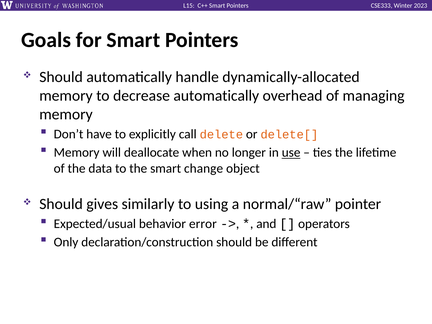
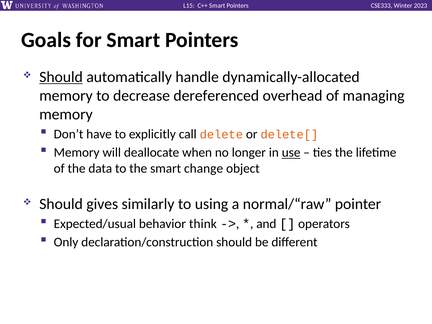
Should underline: none -> present (61, 77)
decrease automatically: automatically -> dereferenced (216, 96)
error: error -> think (203, 224)
